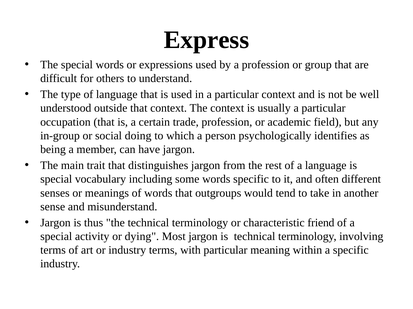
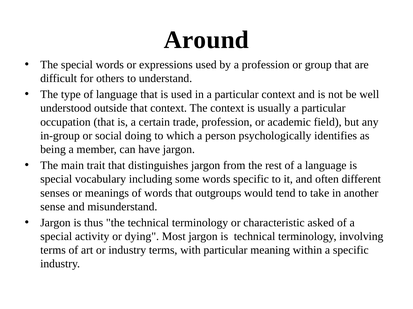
Express: Express -> Around (206, 40)
friend: friend -> asked (321, 223)
